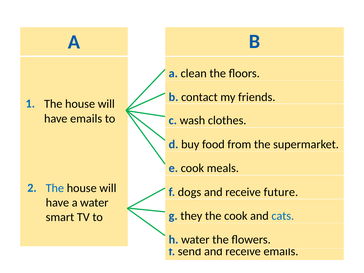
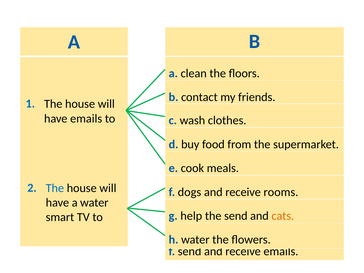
future: future -> rooms (281, 192)
they: they -> help (191, 216)
the cook: cook -> send (236, 216)
cats colour: blue -> orange (283, 216)
